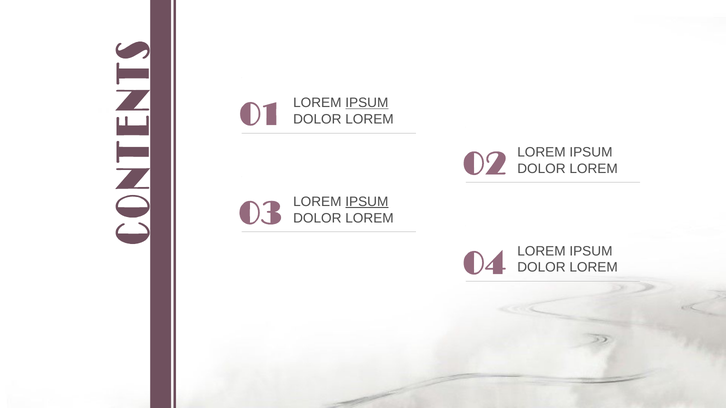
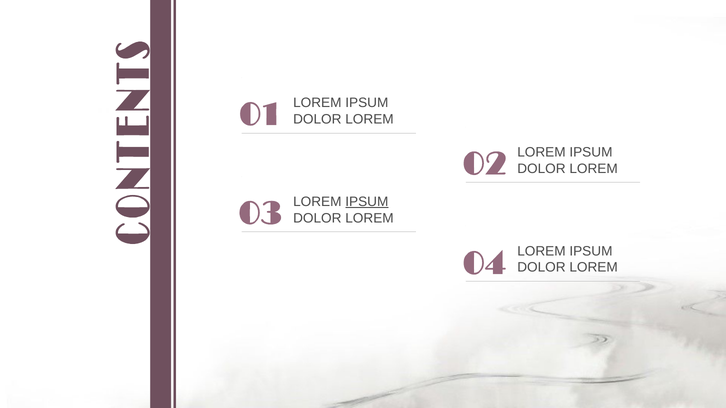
IPSUM underline: present -> none (367, 103)
